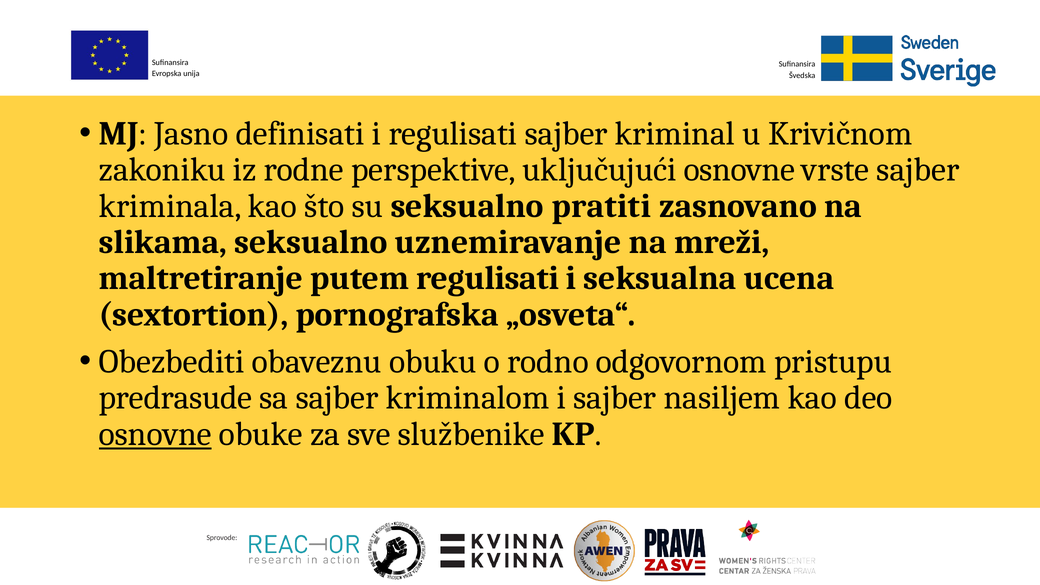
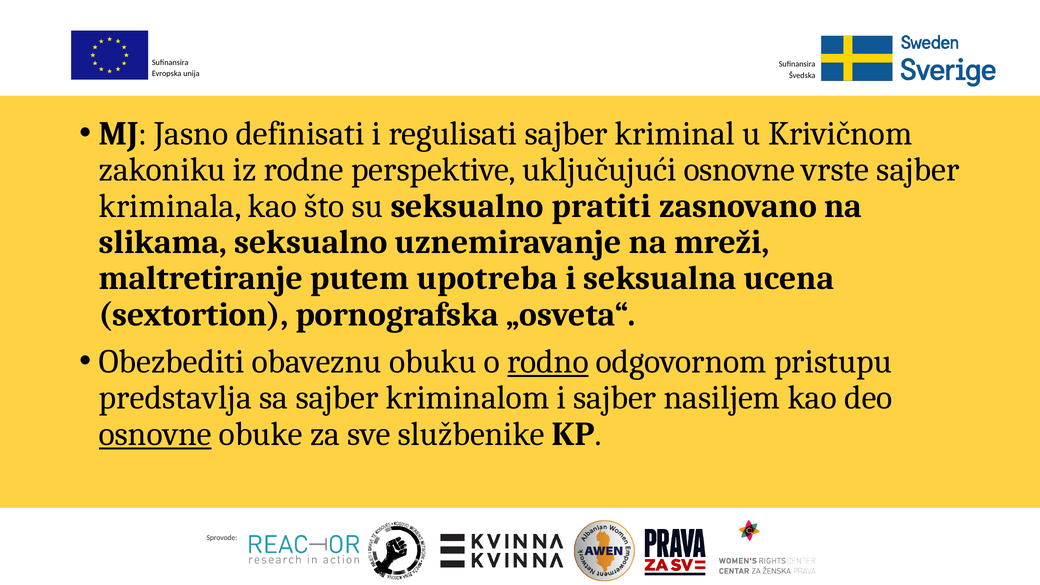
putem regulisati: regulisati -> upotreba (487, 278)
rodno underline: none -> present (548, 362)
predrasude: predrasude -> predstavlja (175, 398)
